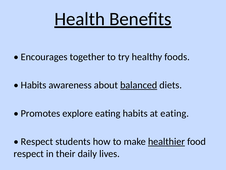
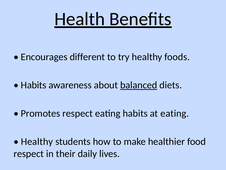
together: together -> different (87, 57)
Promotes explore: explore -> respect (78, 113)
Respect: Respect -> Healthy (37, 141)
healthier underline: present -> none (166, 141)
